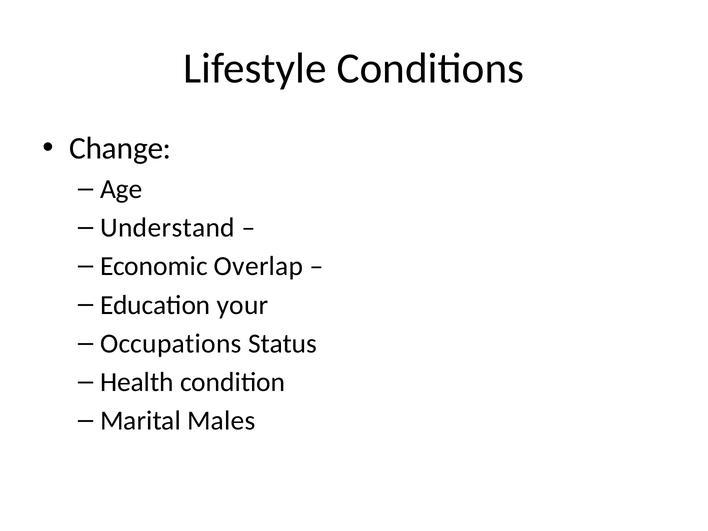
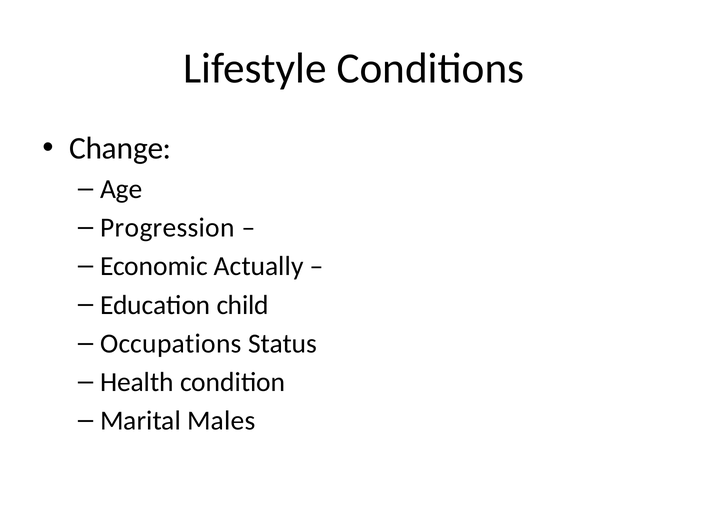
Understand: Understand -> Progression (168, 228)
Overlap: Overlap -> Actually (259, 266)
your: your -> child (243, 305)
